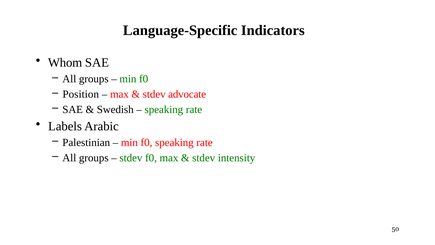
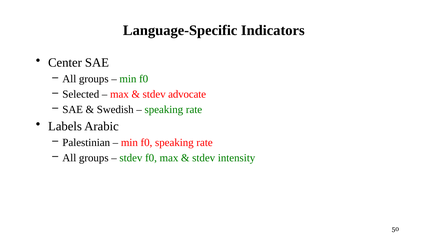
Whom: Whom -> Center (65, 63)
Position: Position -> Selected (81, 94)
